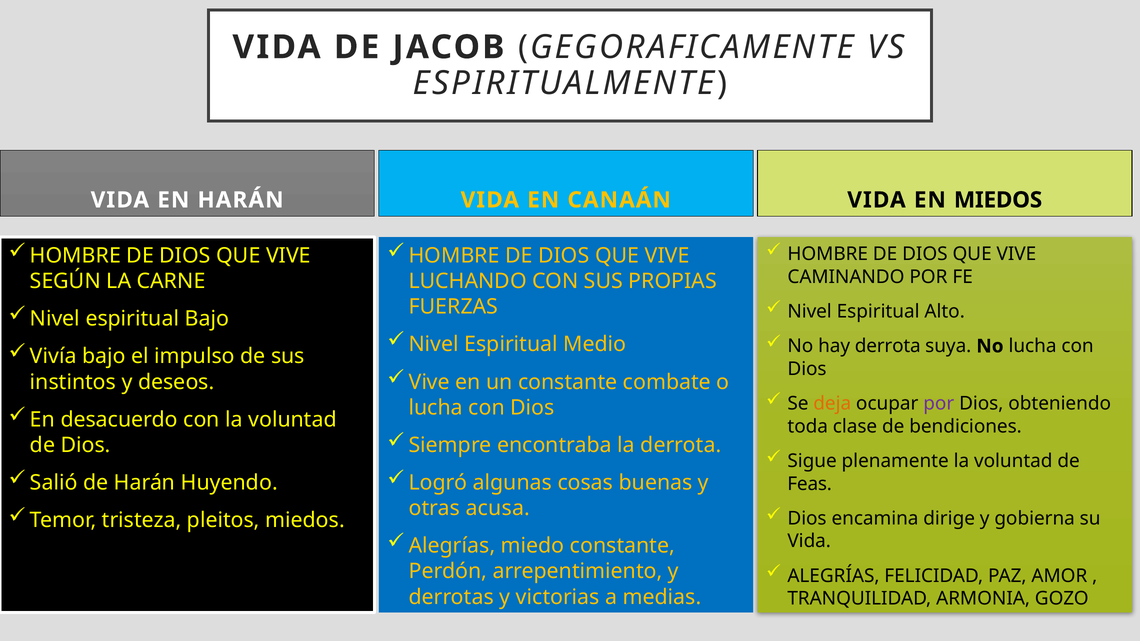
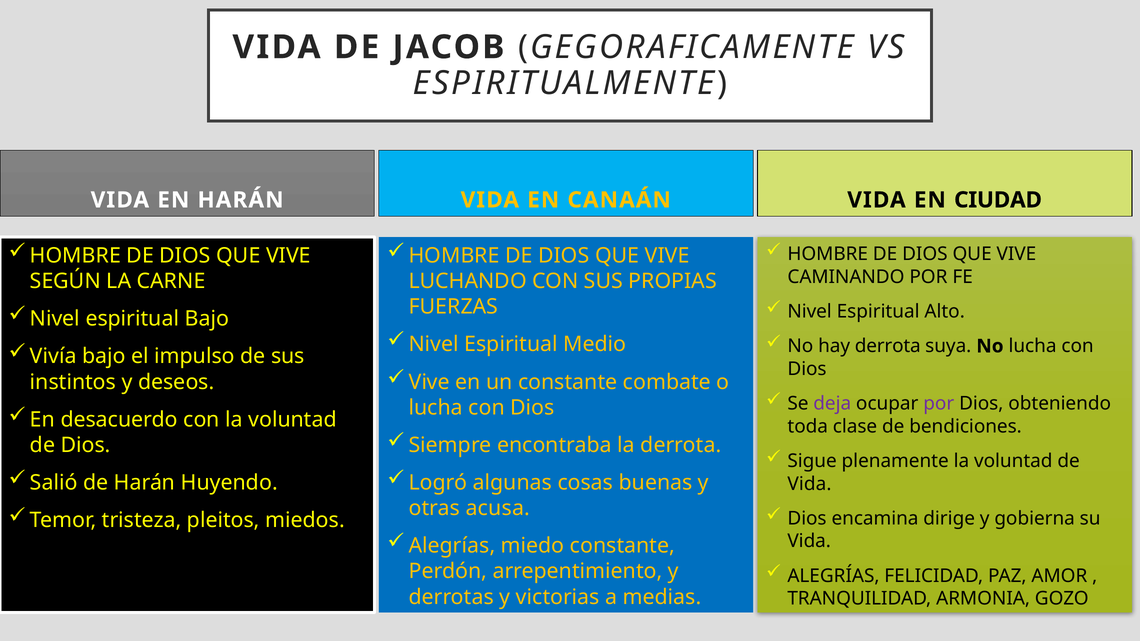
EN MIEDOS: MIEDOS -> CIUDAD (998, 200)
deja colour: orange -> purple (832, 404)
Feas: Feas -> Vida (809, 484)
